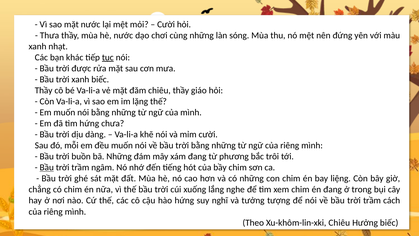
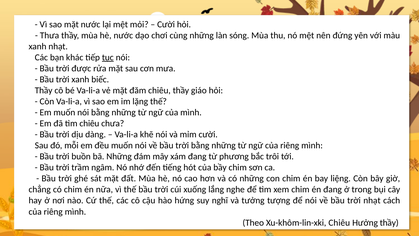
tìm hứng: hứng -> chiêu (89, 123)
Bầu underline: present -> none (47, 167)
về bầu trời trầm: trầm -> nhạt (372, 200)
Hưởng biếc: biếc -> thầy (389, 222)
